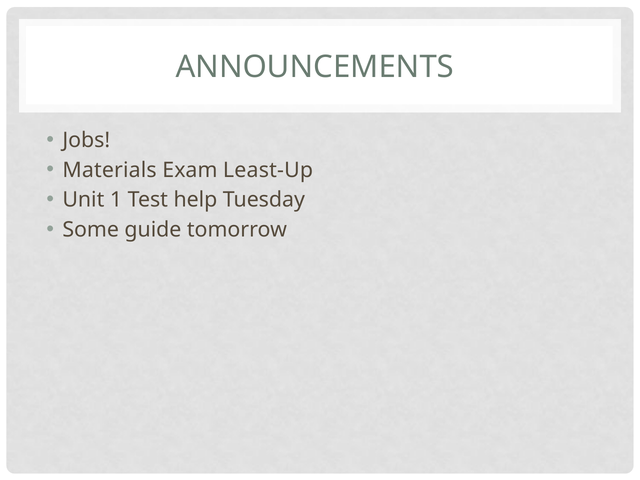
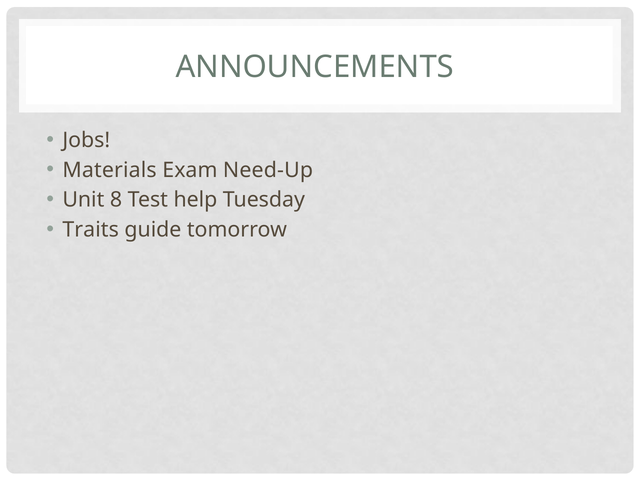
Least-Up: Least-Up -> Need-Up (268, 170)
1: 1 -> 8 (116, 200)
Some: Some -> Traits (91, 230)
